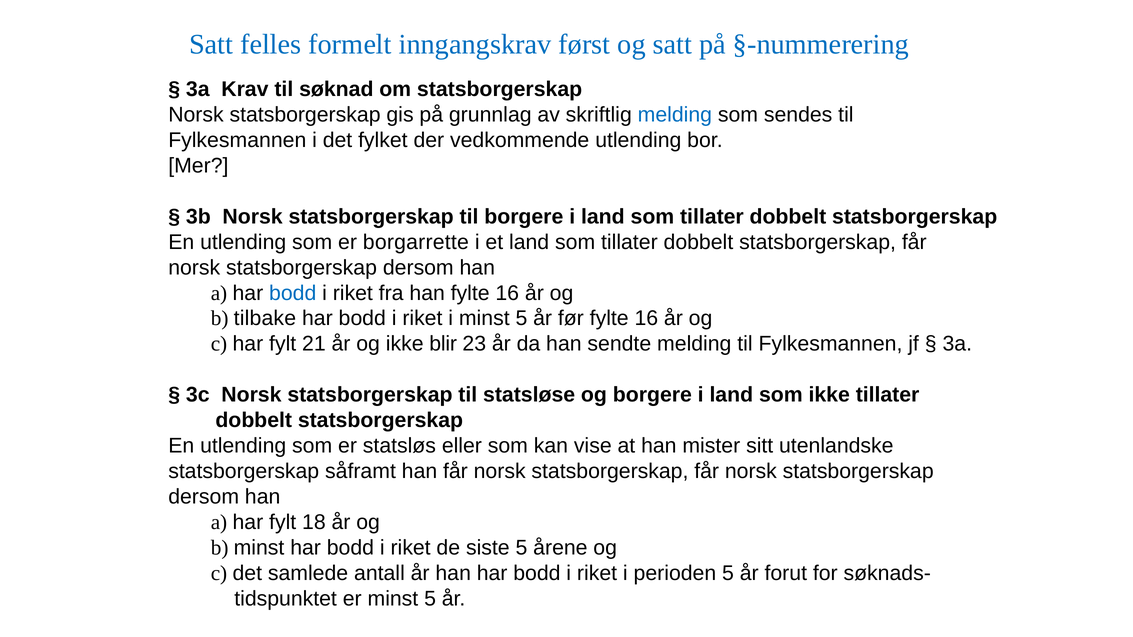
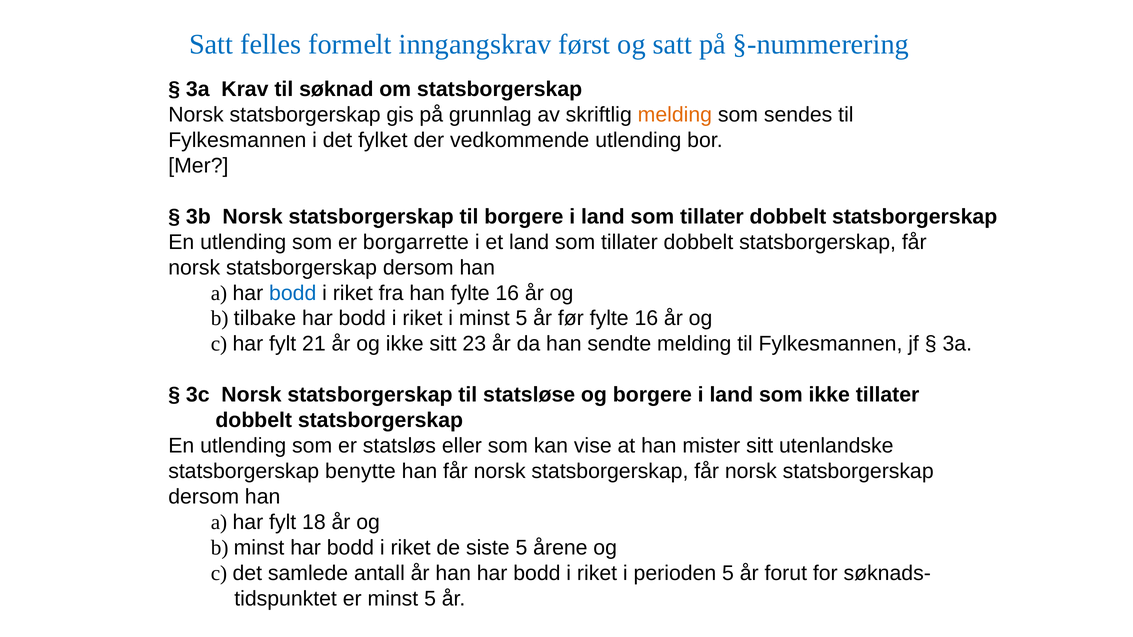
melding colour: blue -> orange (675, 115)
ikke blir: blir -> sitt (443, 344)
såframt: såframt -> benytte (360, 472)
